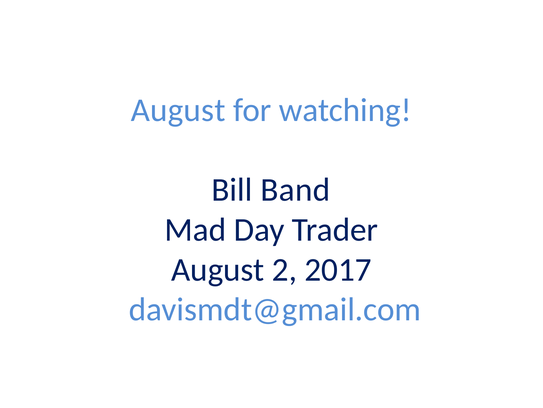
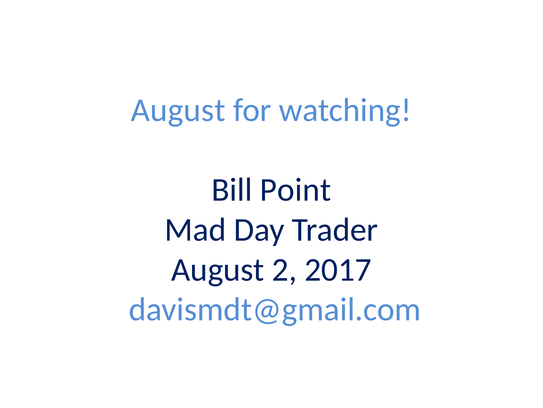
Band: Band -> Point (296, 190)
